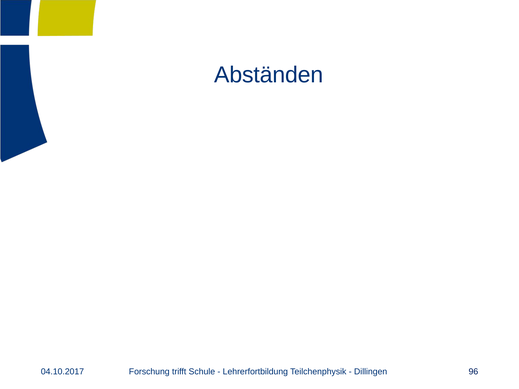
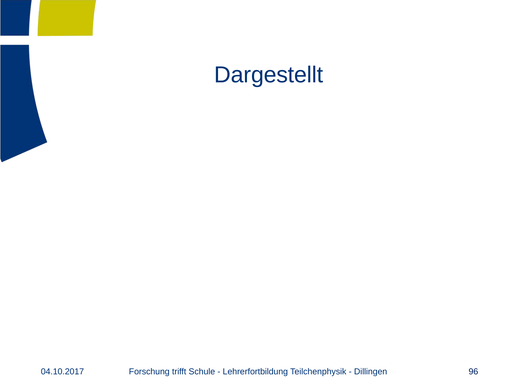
Abständen: Abständen -> Dargestellt (269, 75)
